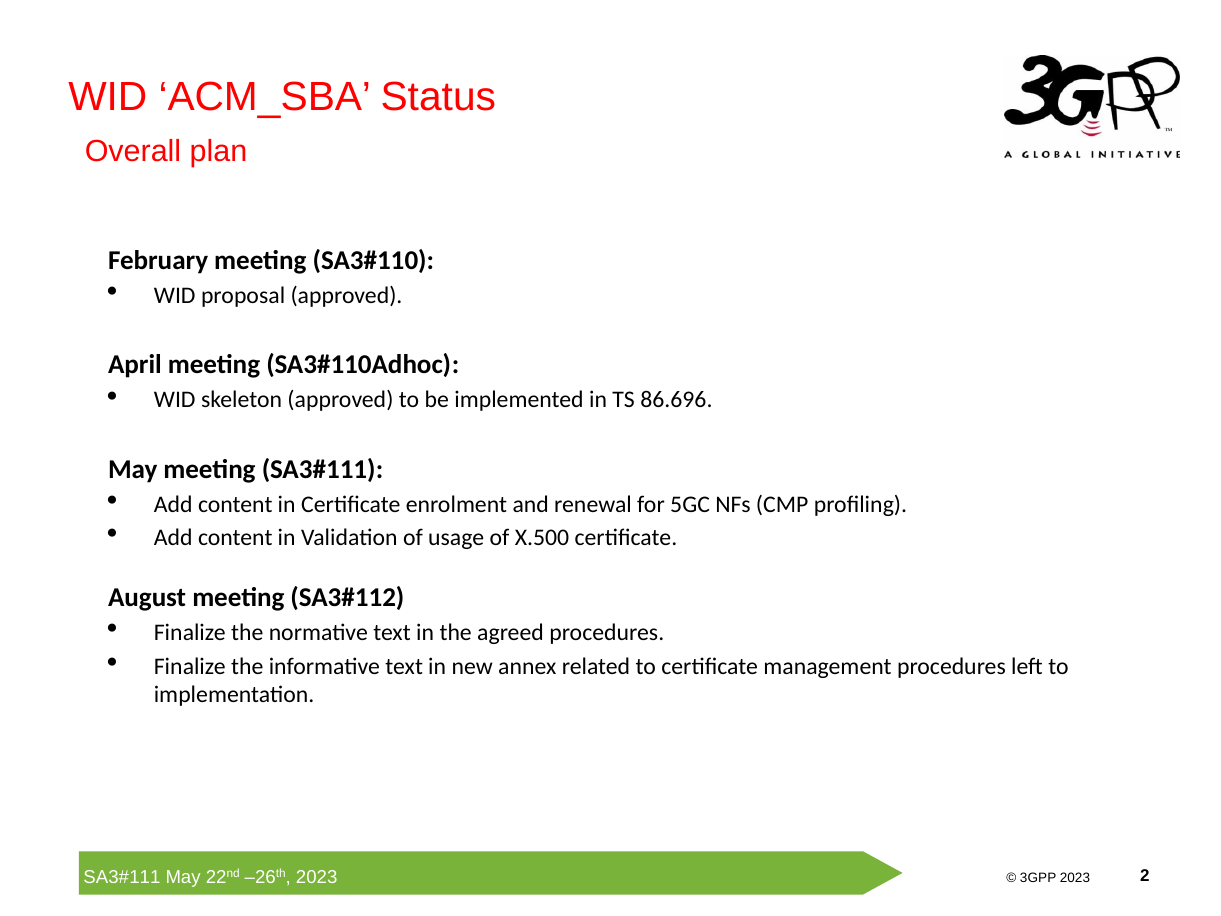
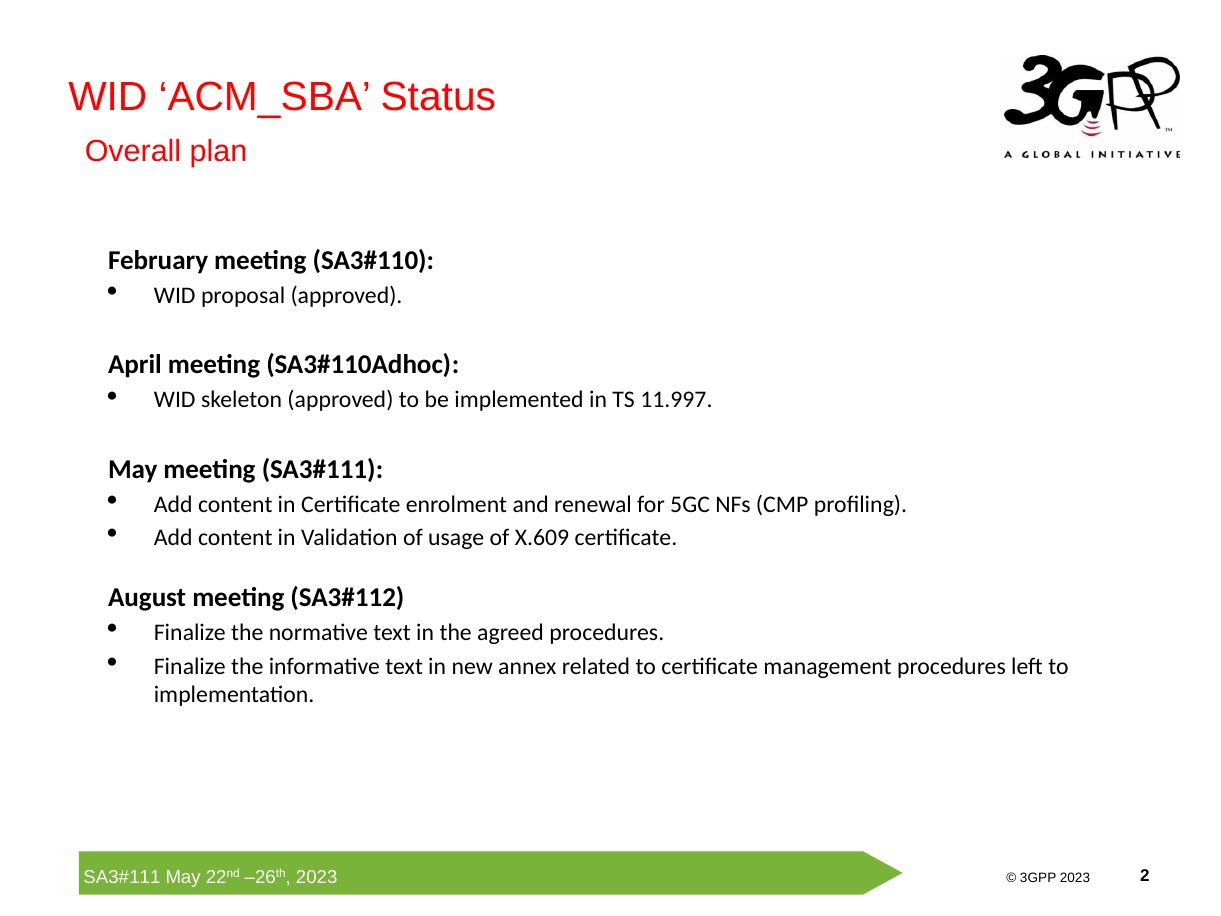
86.696: 86.696 -> 11.997 (676, 400)
X.500: X.500 -> X.609 (542, 538)
